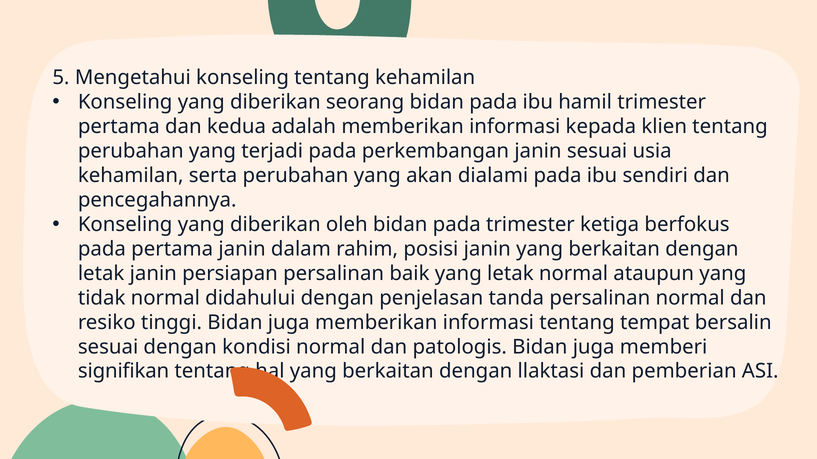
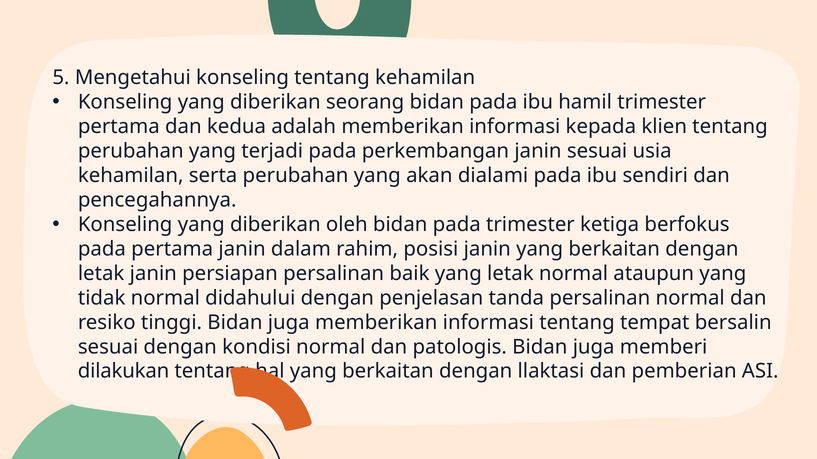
signifikan: signifikan -> dilakukan (124, 372)
